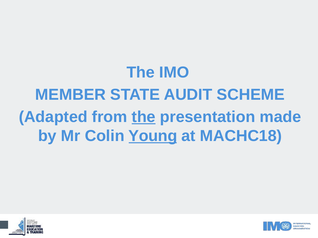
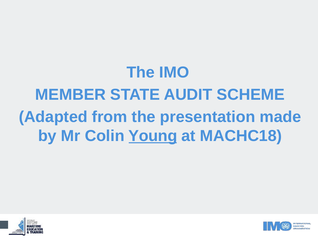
the underline: present -> none (144, 117)
